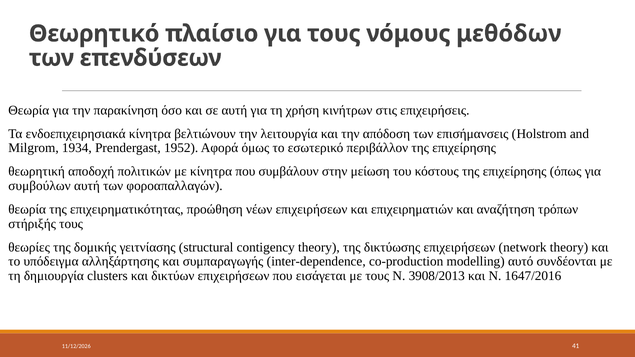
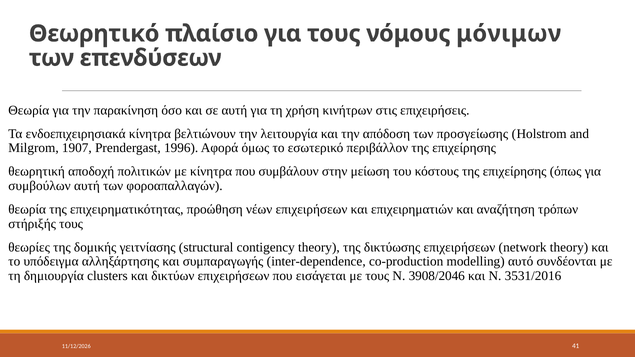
μεθόδων: μεθόδων -> μόνιμων (509, 34)
επισήμανσεις: επισήμανσεις -> προσγείωσης (472, 134)
1934: 1934 -> 1907 (77, 148)
1952: 1952 -> 1996 (181, 148)
3908/2013: 3908/2013 -> 3908/2046 (437, 276)
1647/2016: 1647/2016 -> 3531/2016 (533, 276)
